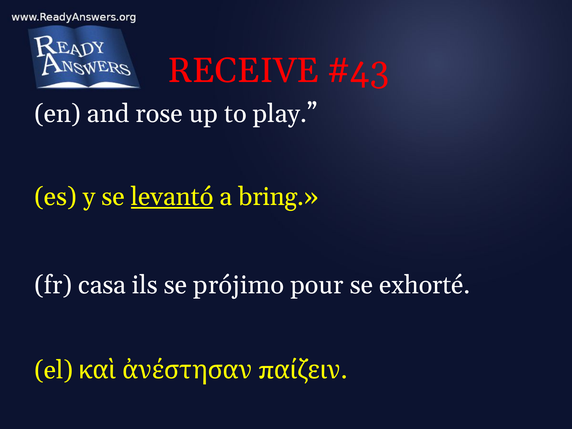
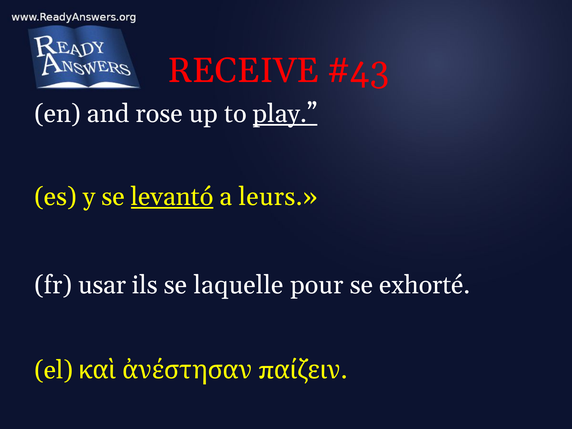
play underline: none -> present (285, 114)
bring: bring -> leurs (278, 197)
casa: casa -> usar (102, 285)
prójimo: prójimo -> laquelle (239, 285)
